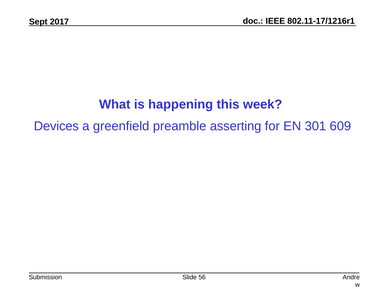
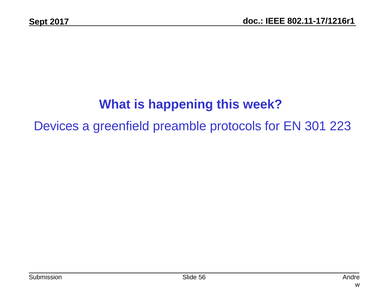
asserting: asserting -> protocols (236, 126)
609: 609 -> 223 (340, 126)
